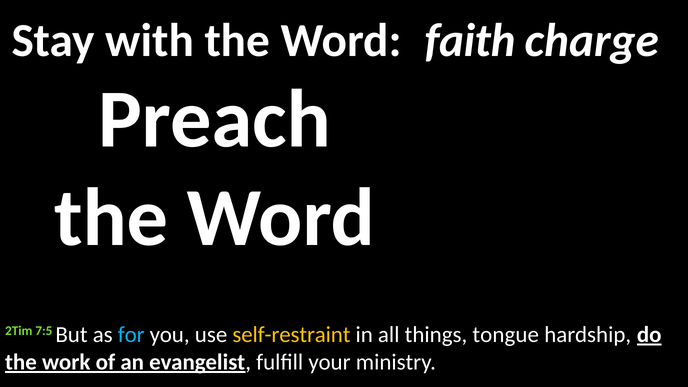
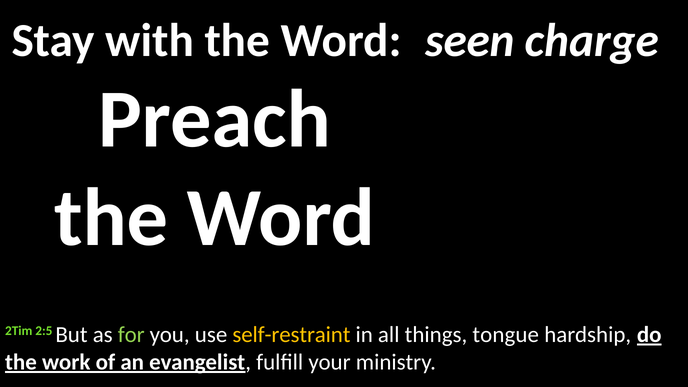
faith: faith -> seen (470, 41)
7:5: 7:5 -> 2:5 (44, 331)
for colour: light blue -> light green (131, 335)
